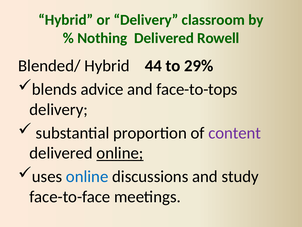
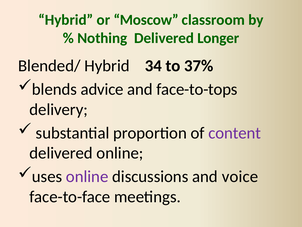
or Delivery: Delivery -> Moscow (146, 20)
Rowell: Rowell -> Longer (218, 38)
44: 44 -> 34 (153, 66)
29%: 29% -> 37% (199, 66)
online underline: present -> none (120, 153)
online colour: blue -> purple (87, 176)
study: study -> voice (240, 176)
